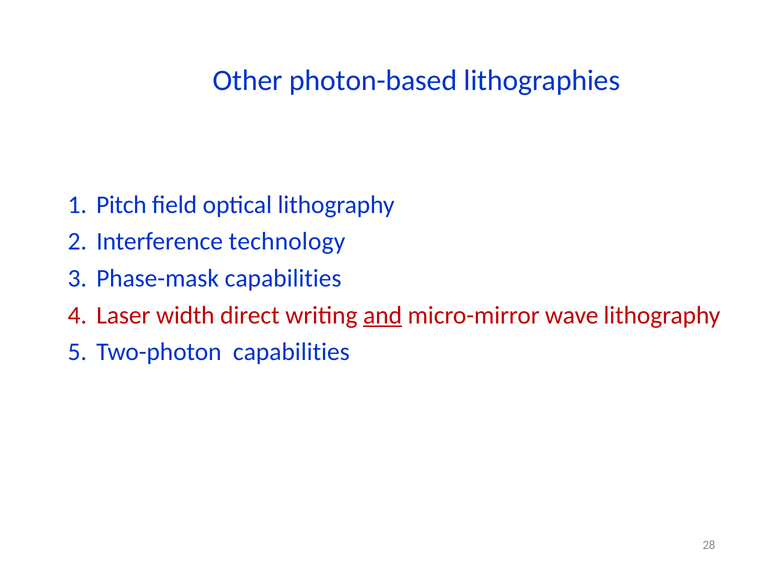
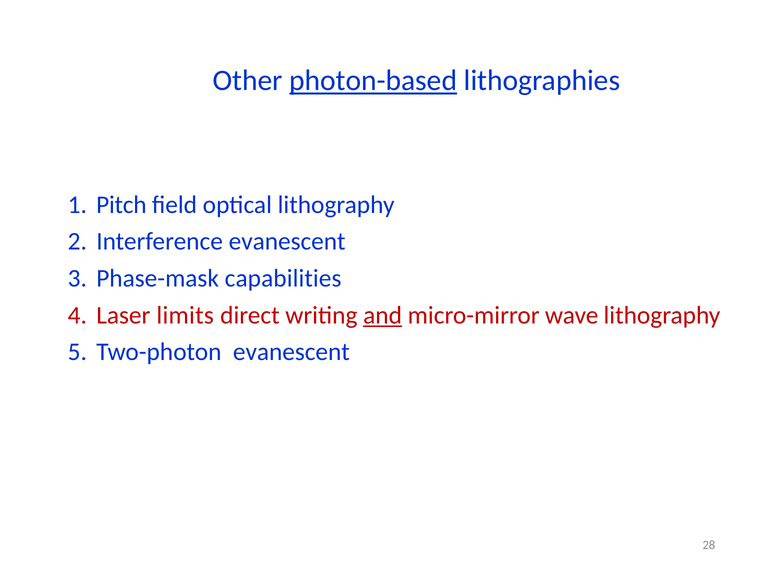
photon-based underline: none -> present (373, 81)
Interference technology: technology -> evanescent (287, 241)
width: width -> limits (185, 315)
Two-photon capabilities: capabilities -> evanescent (291, 352)
